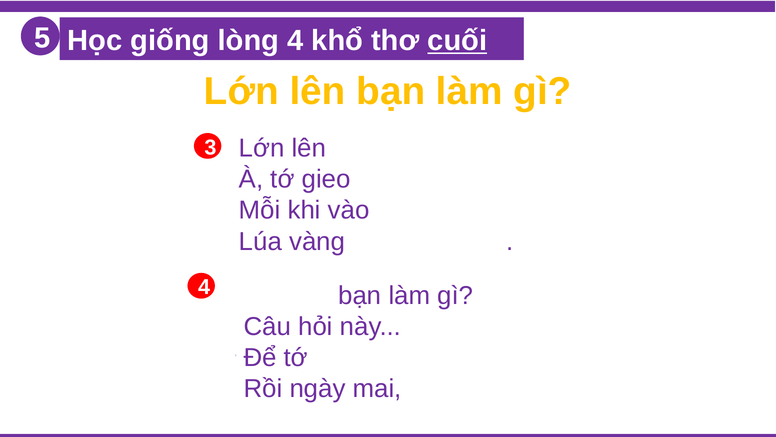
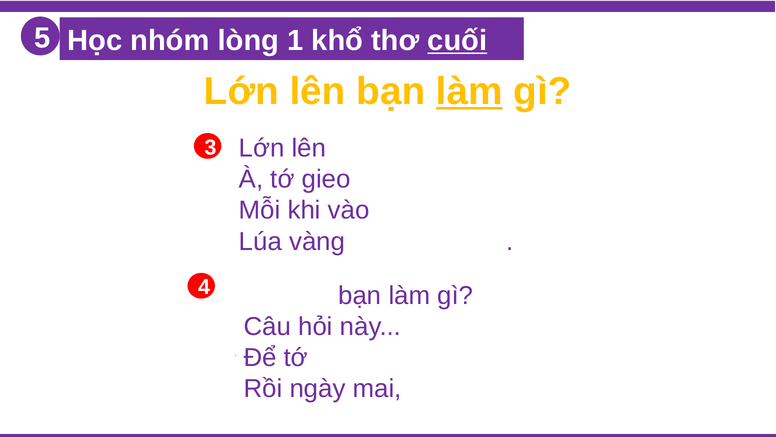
giống: giống -> nhóm (170, 41)
lòng 4: 4 -> 1 (295, 41)
làm underline: none -> present (469, 91)
